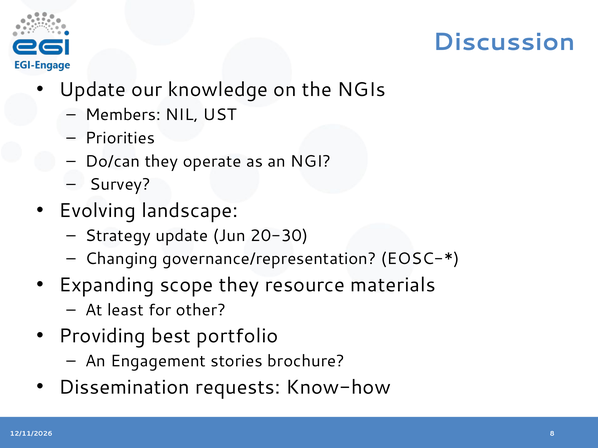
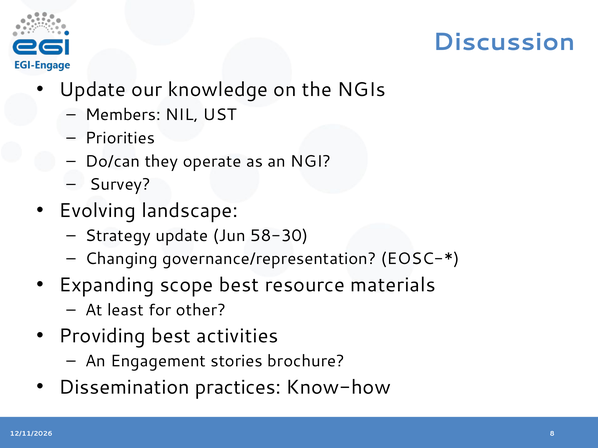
20-30: 20-30 -> 58-30 (279, 236)
scope they: they -> best (239, 285)
portfolio: portfolio -> activities (237, 336)
requests: requests -> practices (238, 388)
